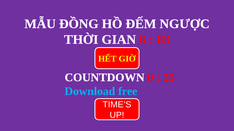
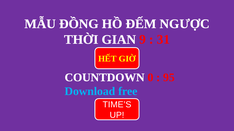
6: 6 -> 9 (143, 40)
83: 83 -> 31 (163, 40)
25: 25 -> 95 (169, 78)
